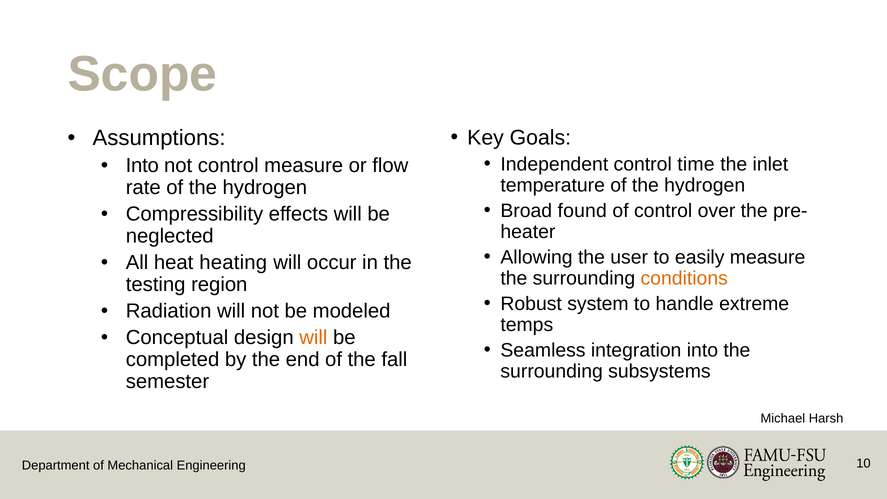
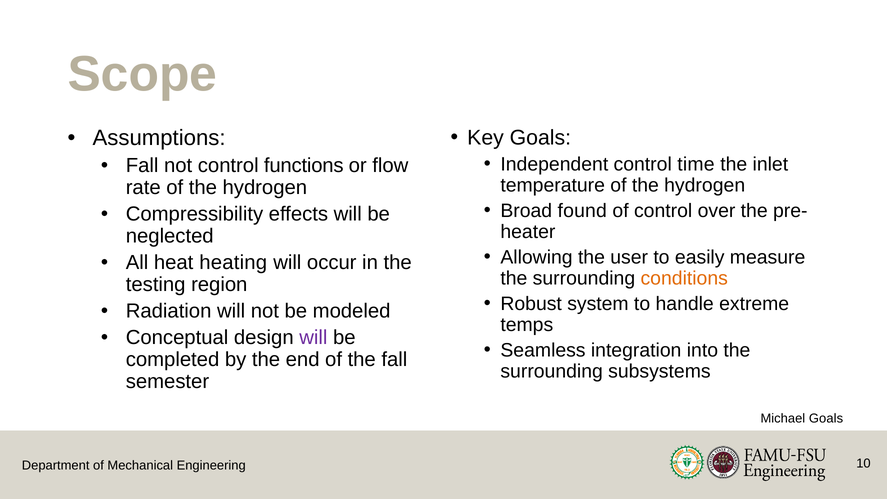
Into: Into -> Fall (142, 166)
control measure: measure -> functions (304, 166)
will colour: orange -> purple (313, 338)
Michael Harsh: Harsh -> Goals (826, 418)
